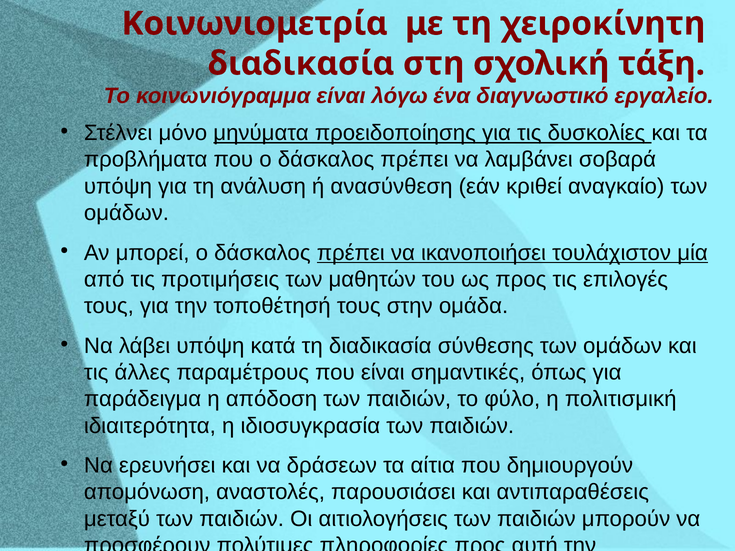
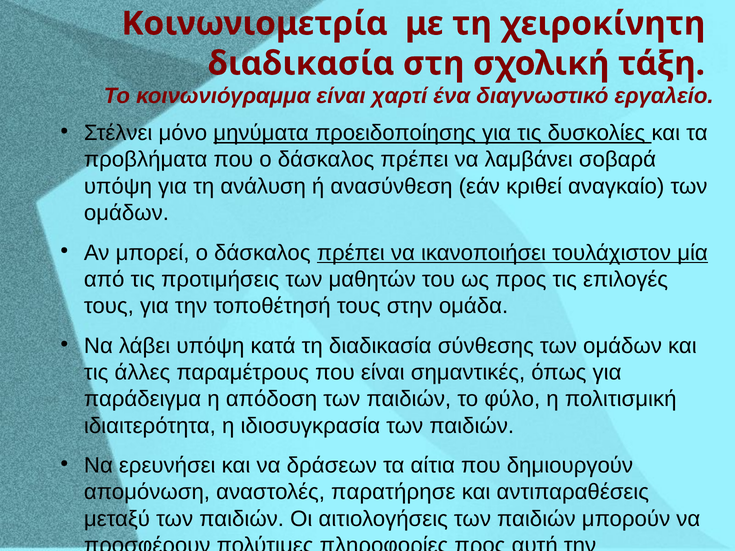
λόγω: λόγω -> χαρτί (400, 96)
παρουσιάσει: παρουσιάσει -> παρατήρησε (393, 492)
